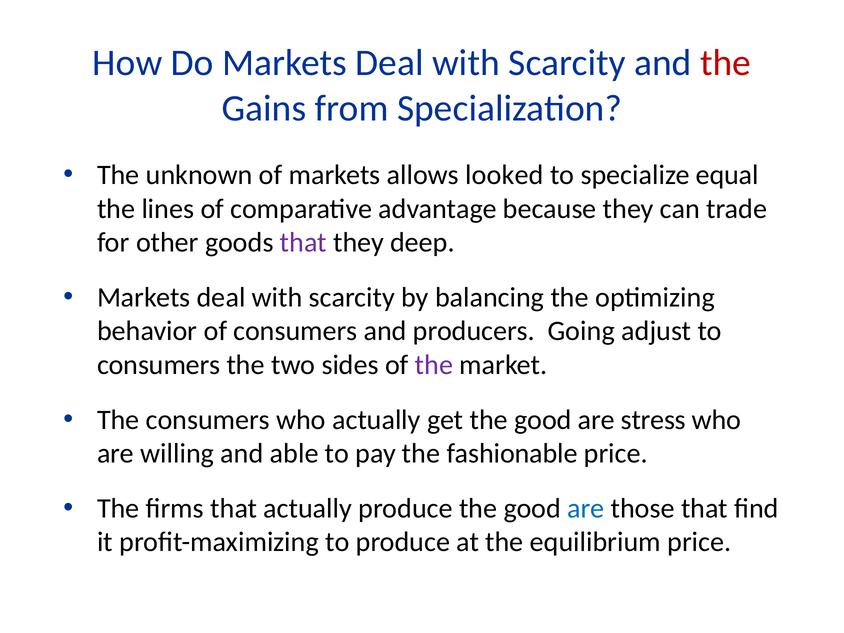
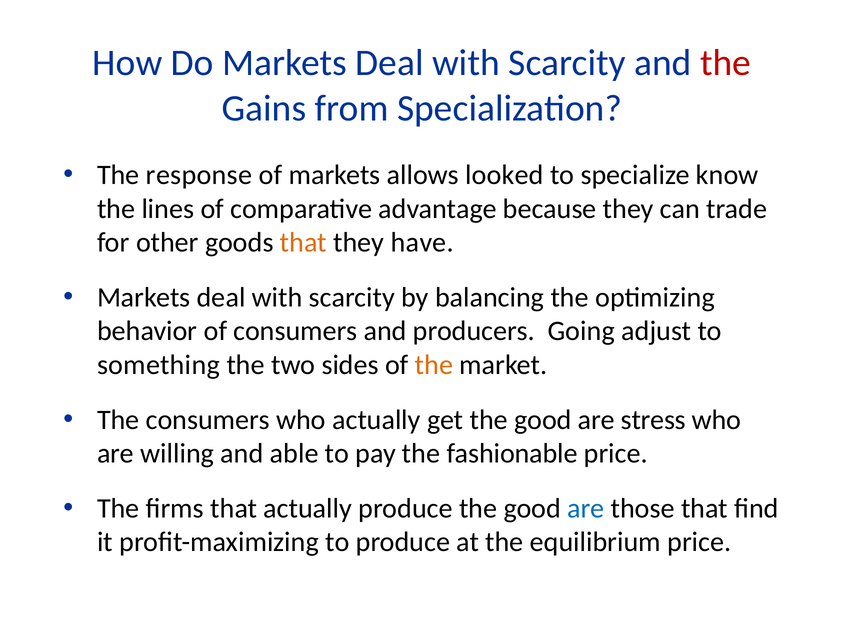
unknown: unknown -> response (199, 175)
equal: equal -> know (727, 175)
that colour: purple -> orange (303, 243)
deep: deep -> have (422, 243)
consumers: consumers -> something (158, 365)
the colour: purple -> orange (434, 365)
